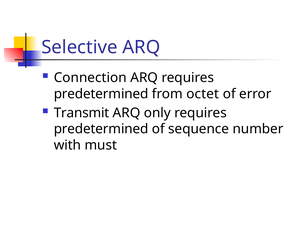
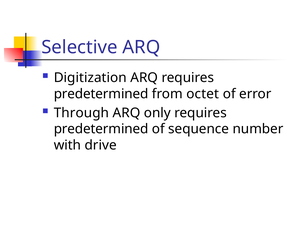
Connection: Connection -> Digitization (90, 78)
Transmit: Transmit -> Through (81, 113)
must: must -> drive (101, 145)
